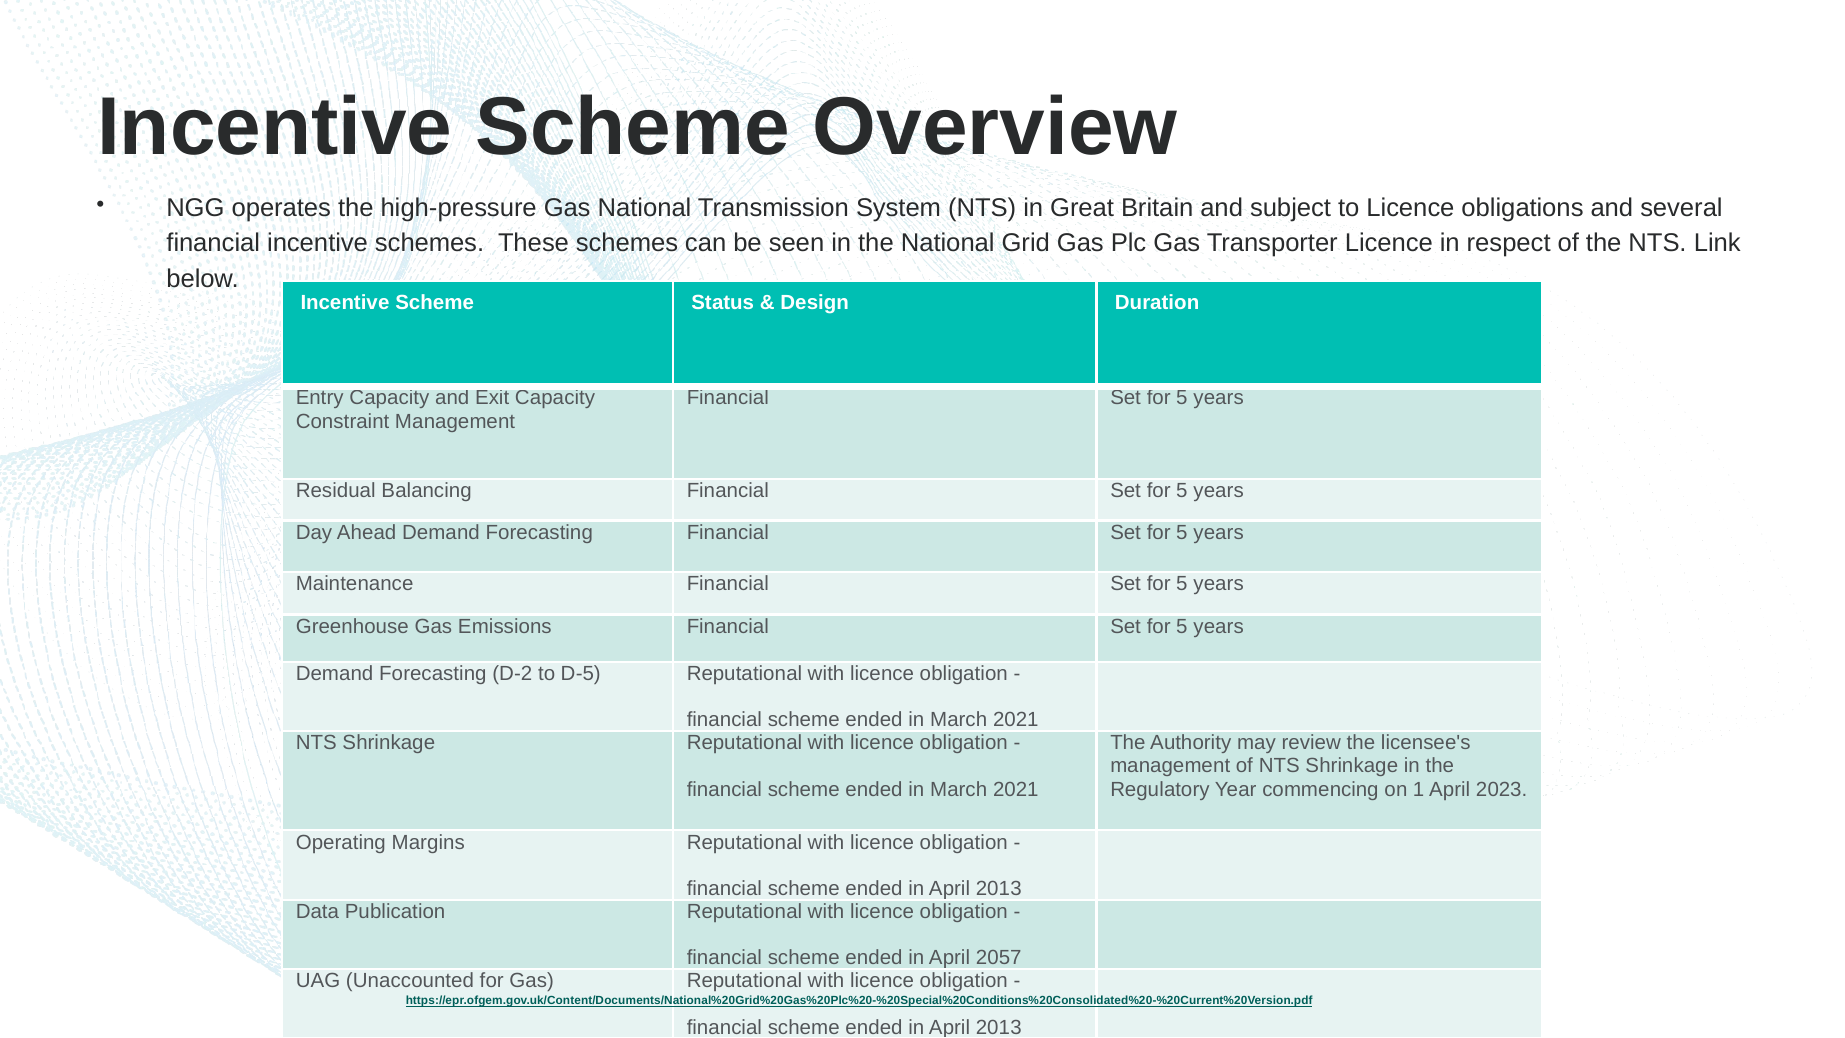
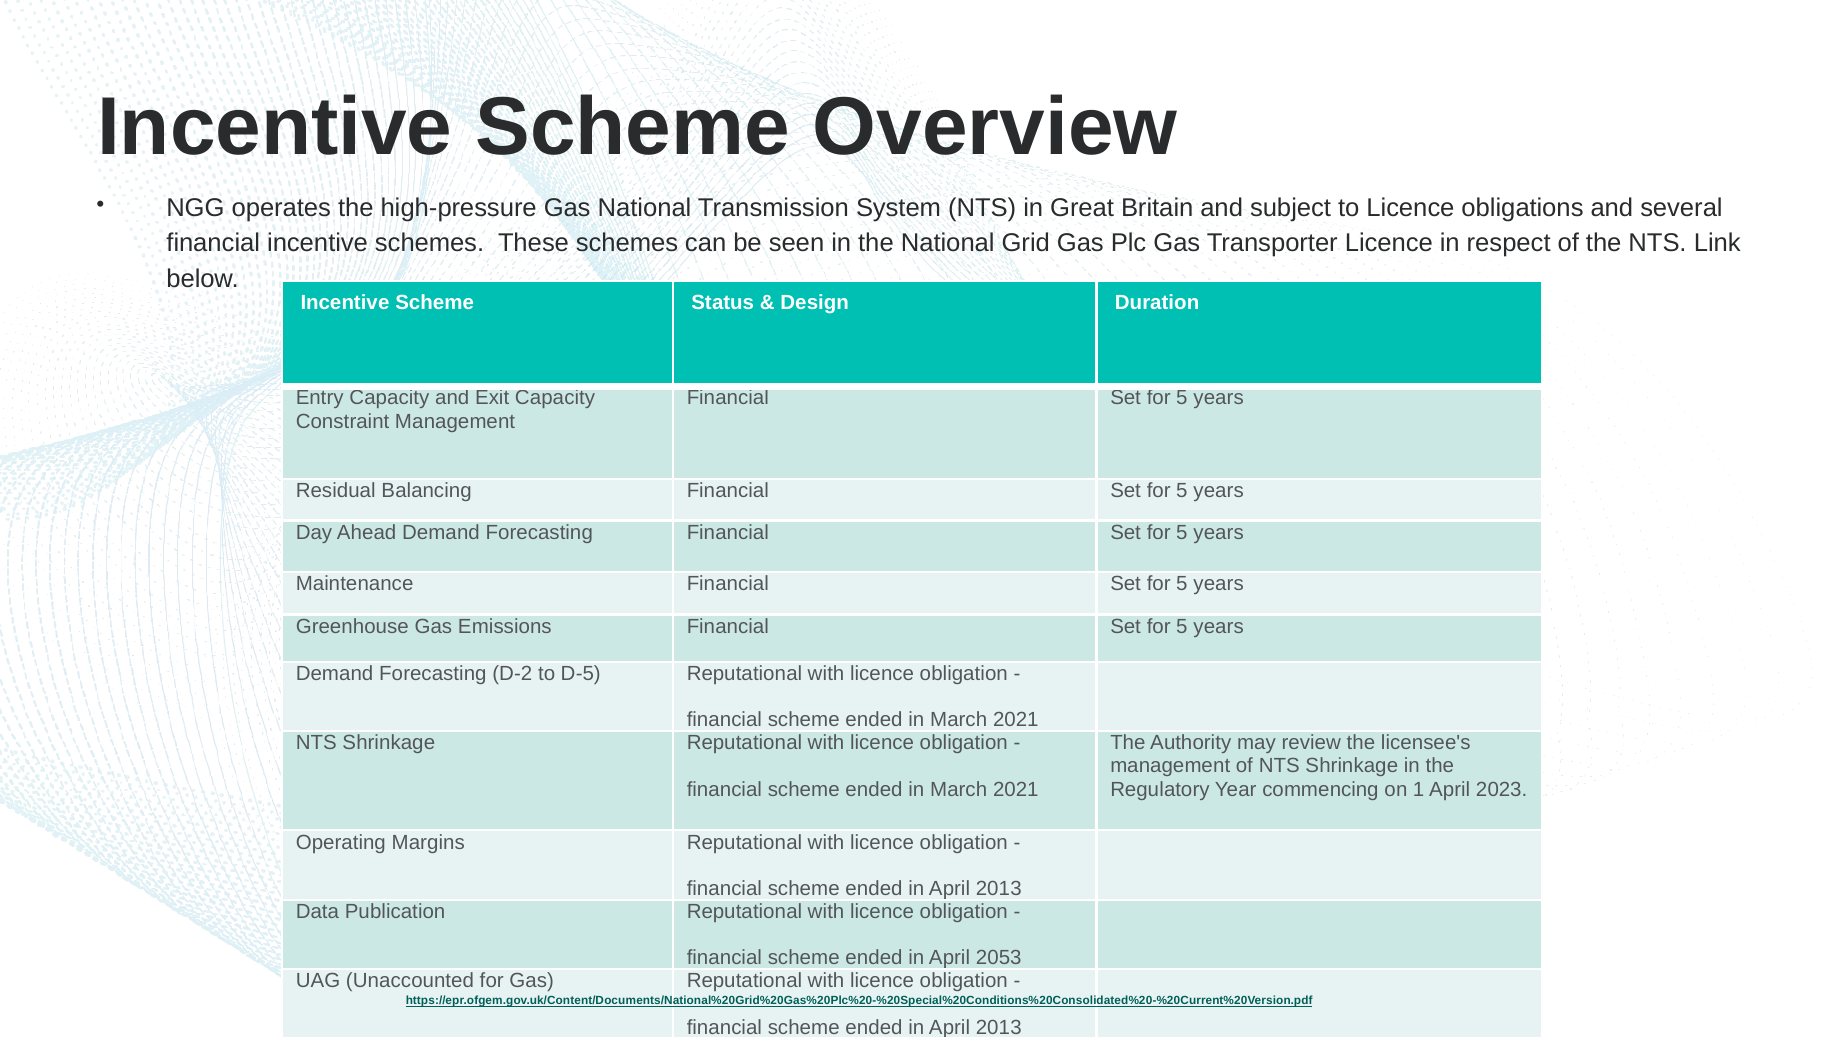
2057: 2057 -> 2053 (999, 958)
